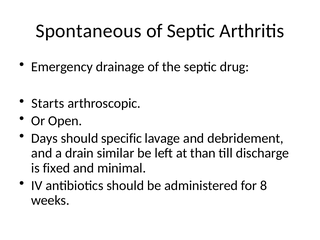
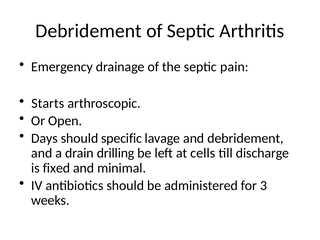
Spontaneous: Spontaneous -> Debridement (89, 31)
drug: drug -> pain (234, 67)
similar: similar -> drilling (116, 153)
than: than -> cells (203, 153)
8: 8 -> 3 (264, 186)
